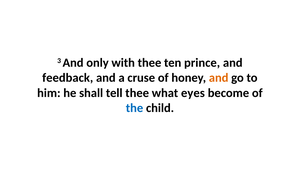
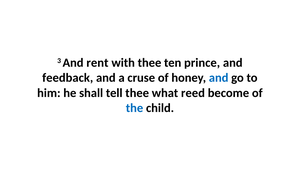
only: only -> rent (97, 63)
and colour: orange -> blue (219, 78)
eyes: eyes -> reed (193, 93)
